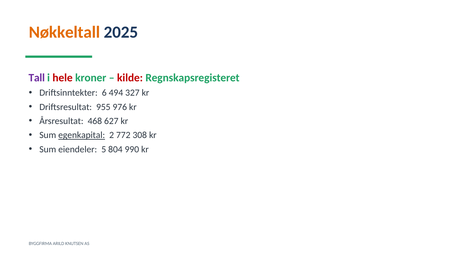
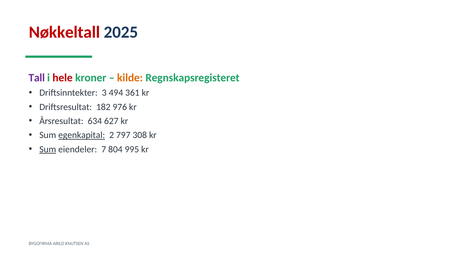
Nøkkeltall colour: orange -> red (64, 32)
kilde colour: red -> orange (130, 78)
6: 6 -> 3 (104, 93)
327: 327 -> 361 (132, 93)
955: 955 -> 182 (103, 107)
468: 468 -> 634 (95, 121)
772: 772 -> 797 (123, 135)
Sum underline: none -> present (48, 149)
5: 5 -> 7 (104, 149)
990: 990 -> 995 (132, 149)
